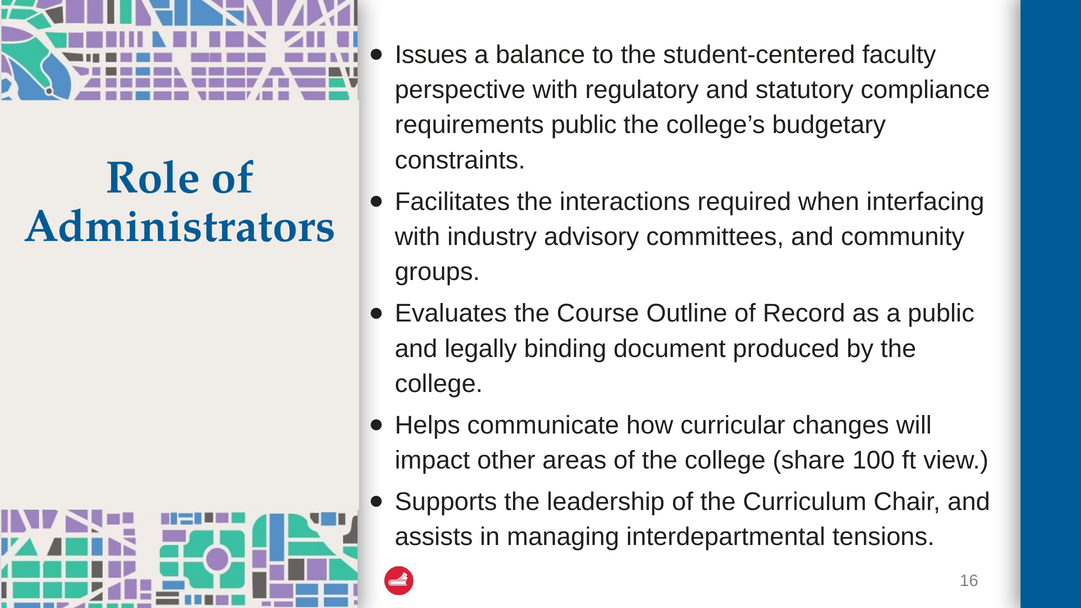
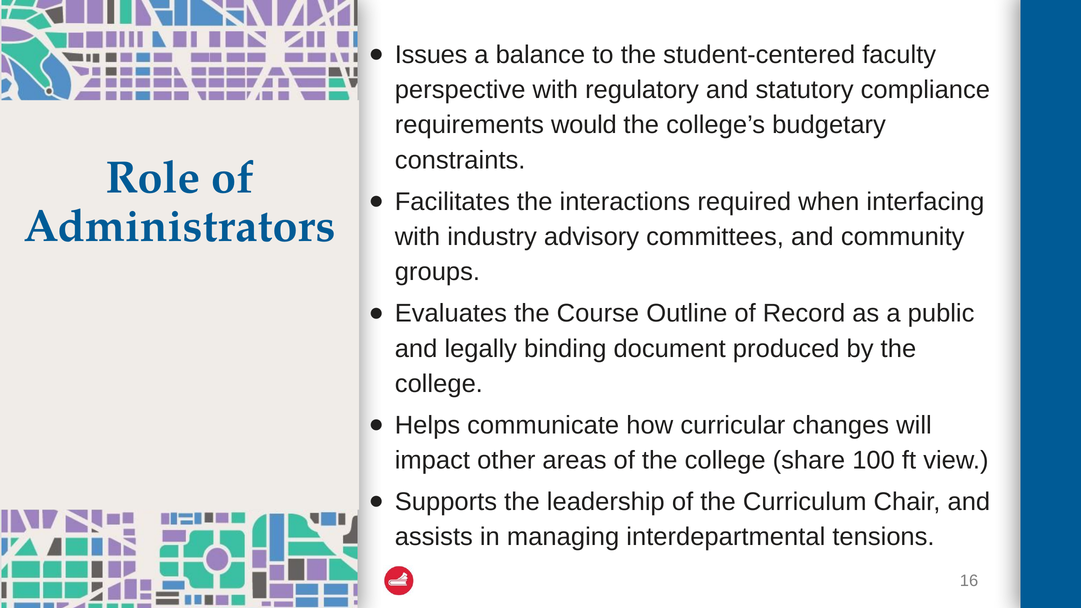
requirements public: public -> would (584, 125)
